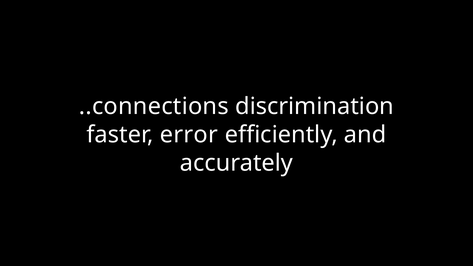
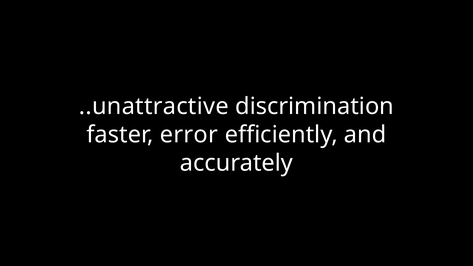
..connections: ..connections -> ..unattractive (154, 106)
